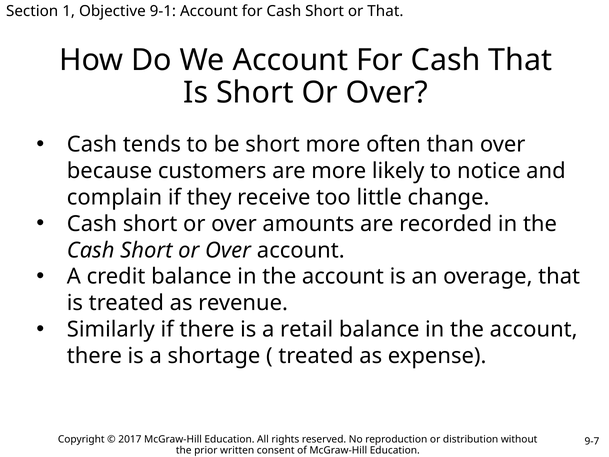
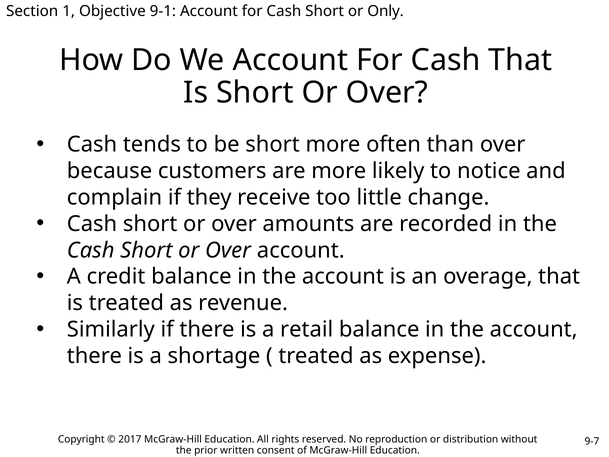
or That: That -> Only (386, 11)
